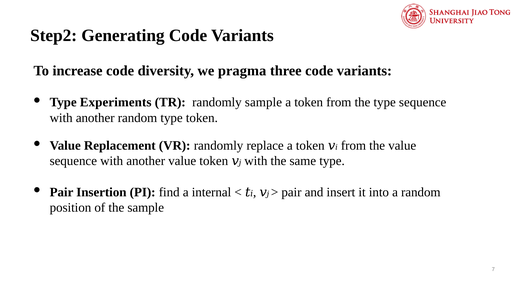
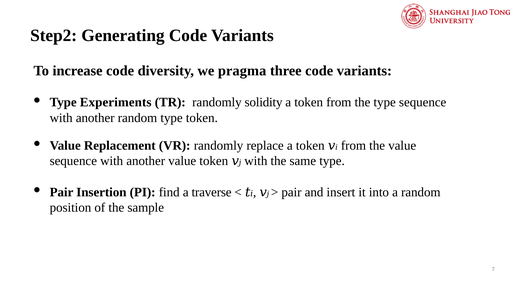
randomly sample: sample -> solidity (264, 102)
internal: internal -> traverse (212, 192)
